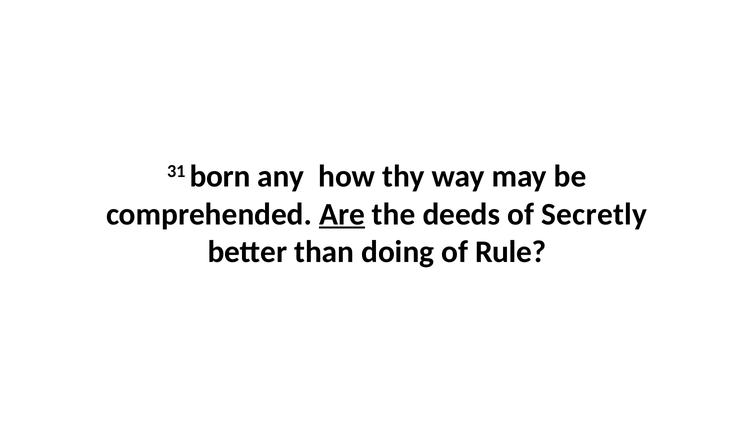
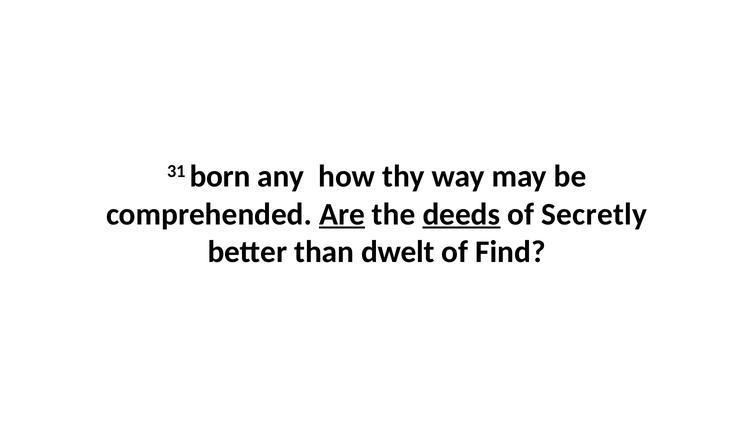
deeds underline: none -> present (461, 214)
doing: doing -> dwelt (398, 252)
Rule: Rule -> Find (511, 252)
